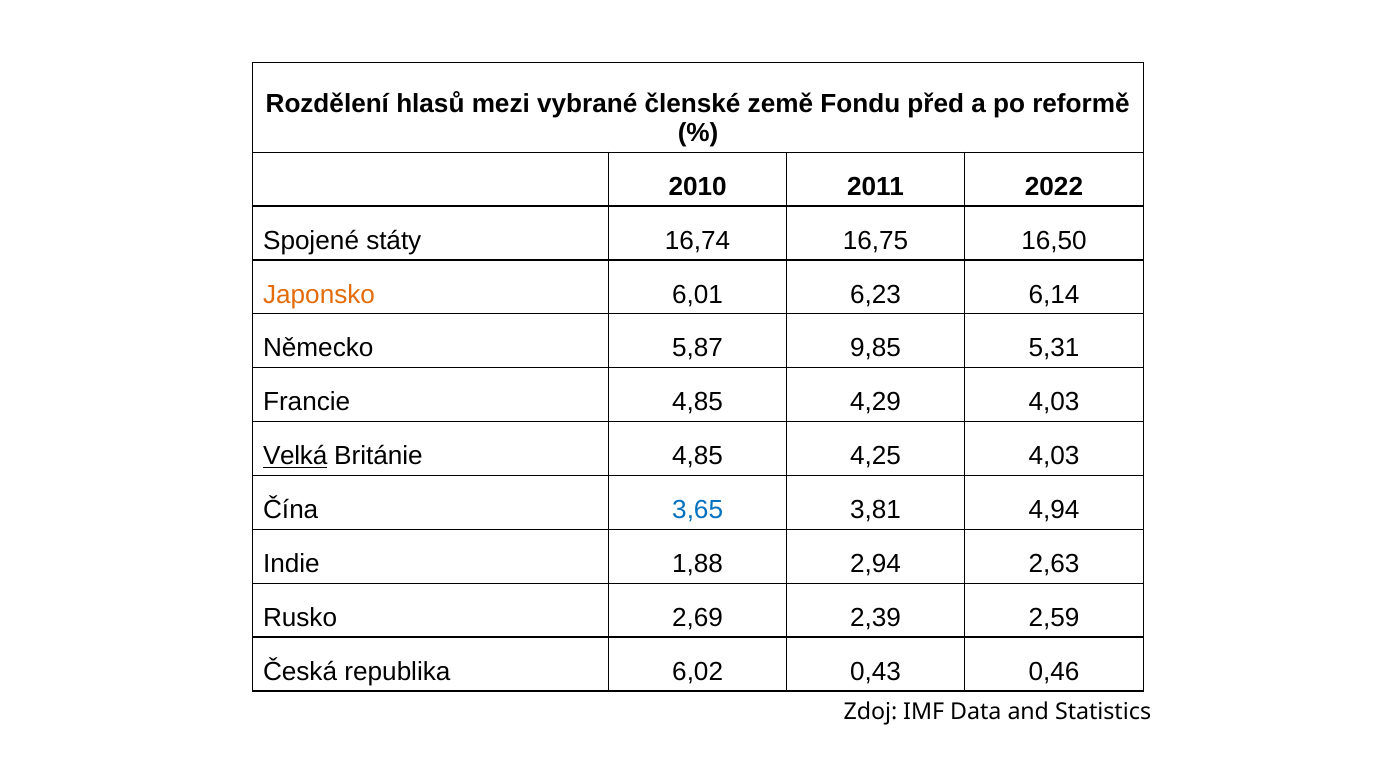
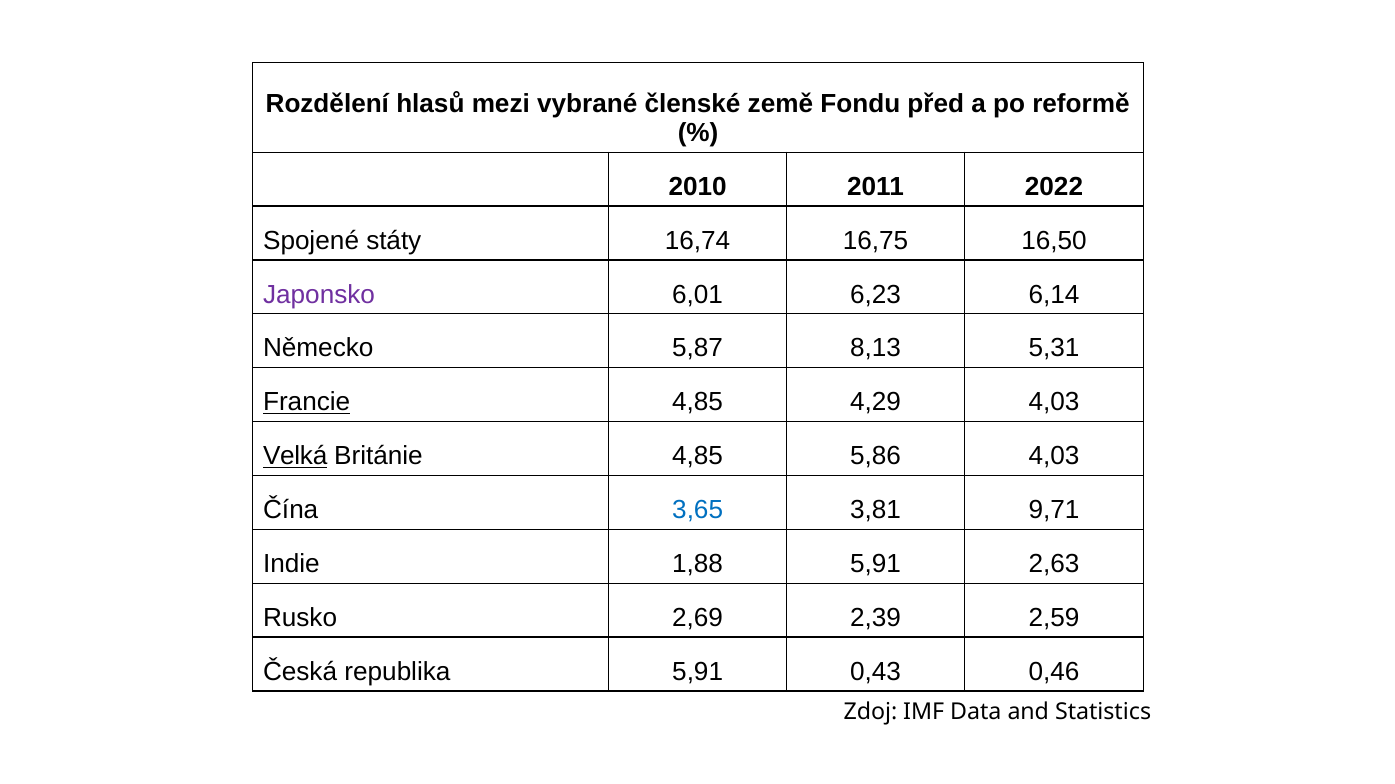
Japonsko colour: orange -> purple (319, 295)
9,85: 9,85 -> 8,13 (876, 349)
Francie underline: none -> present (307, 403)
4,25: 4,25 -> 5,86 (876, 456)
4,94: 4,94 -> 9,71 (1054, 510)
1,88 2,94: 2,94 -> 5,91 (876, 564)
republika 6,02: 6,02 -> 5,91 (698, 672)
